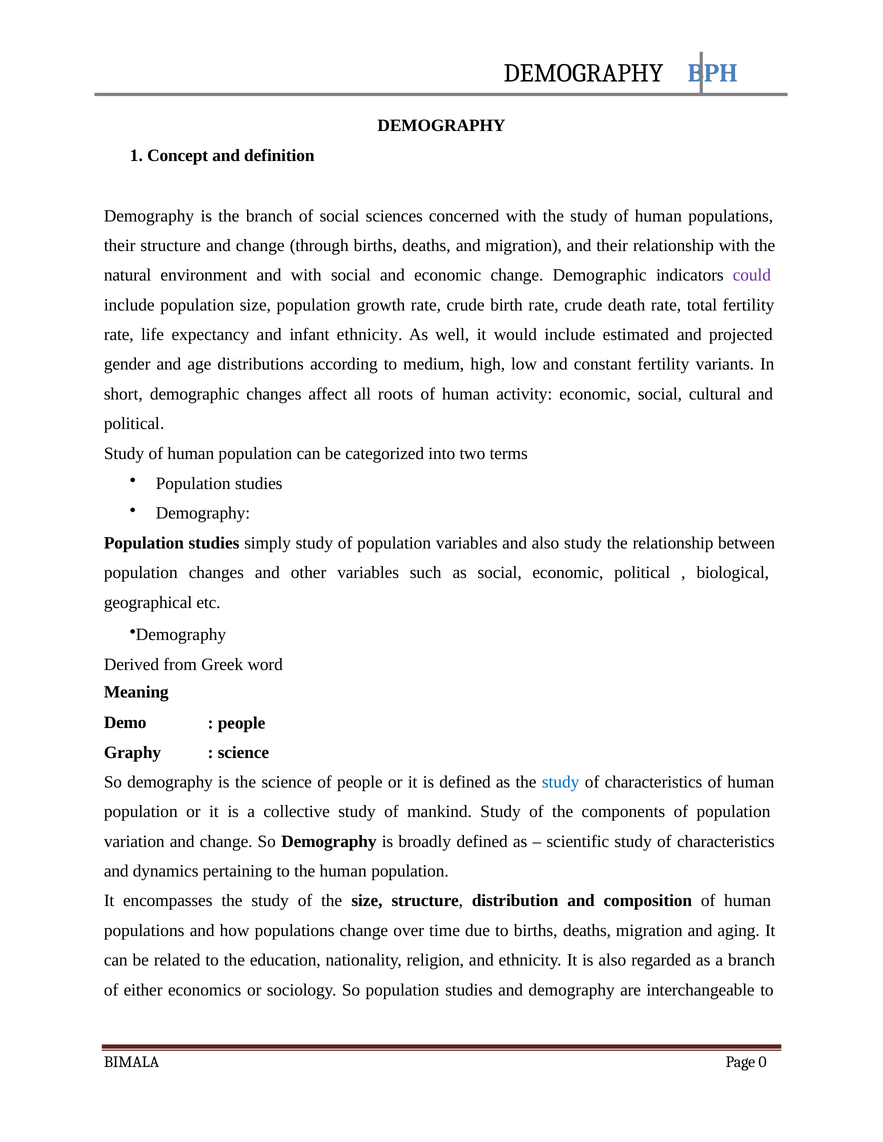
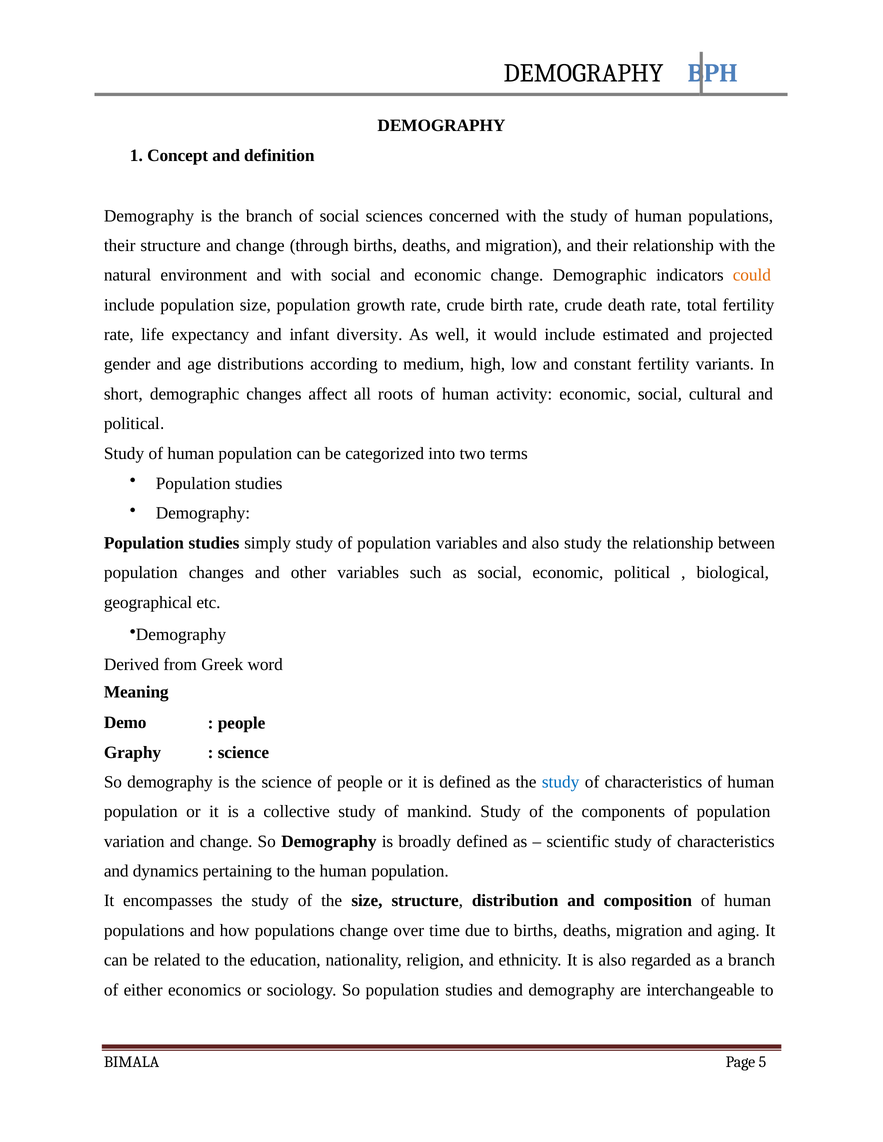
could colour: purple -> orange (752, 275)
infant ethnicity: ethnicity -> diversity (370, 335)
0: 0 -> 5 (763, 1063)
